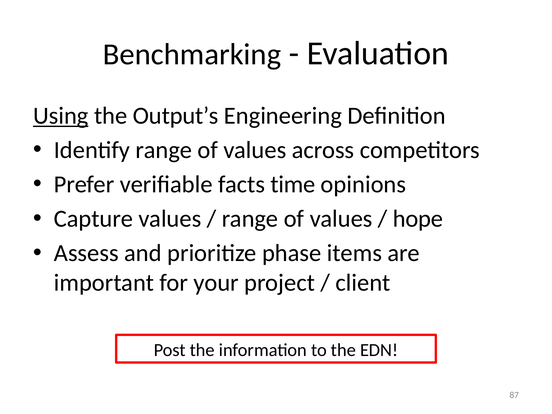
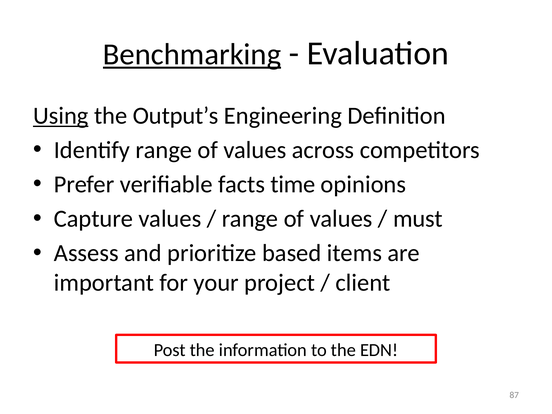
Benchmarking underline: none -> present (192, 54)
hope: hope -> must (418, 219)
phase: phase -> based (292, 253)
